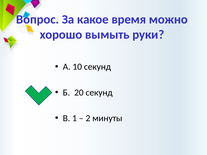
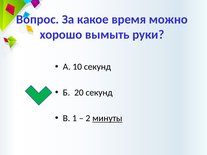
минуты underline: none -> present (107, 118)
